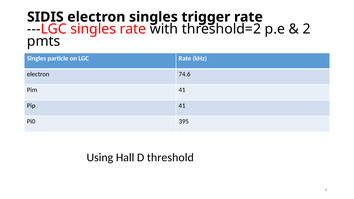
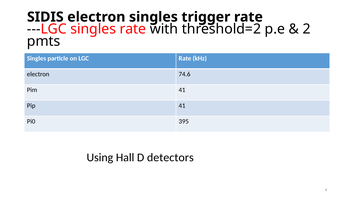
threshold: threshold -> detectors (170, 158)
